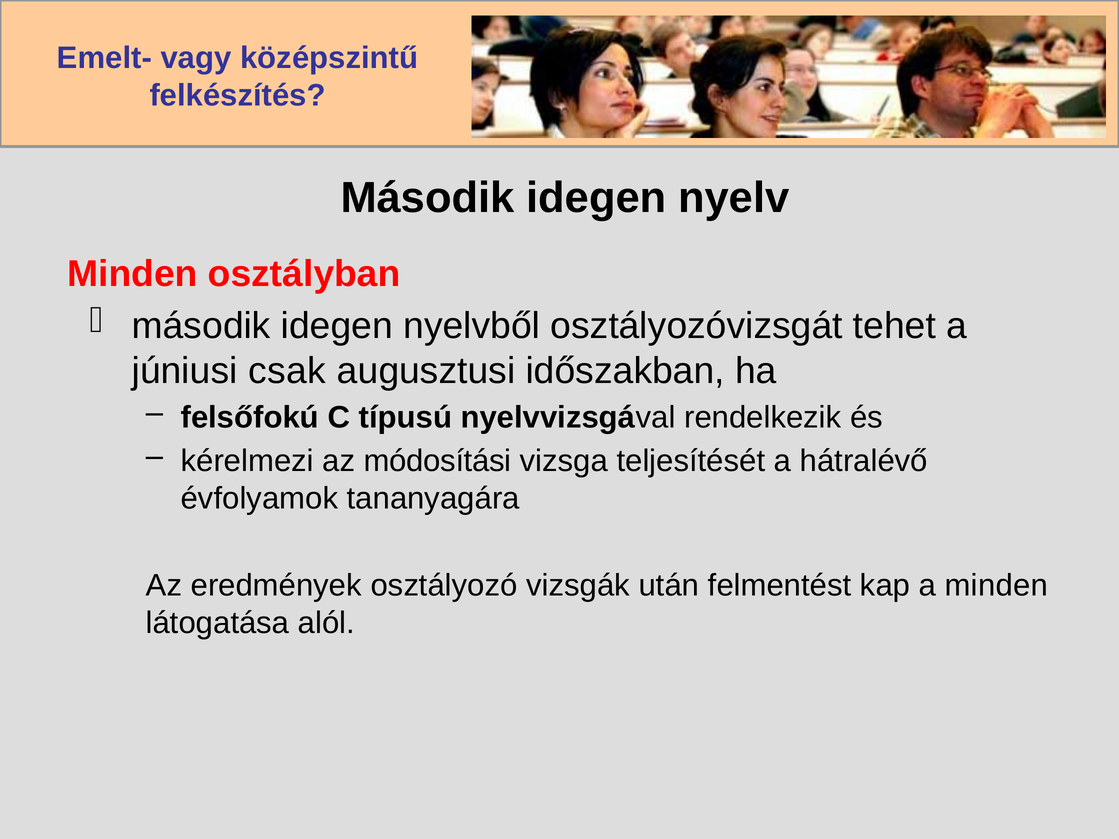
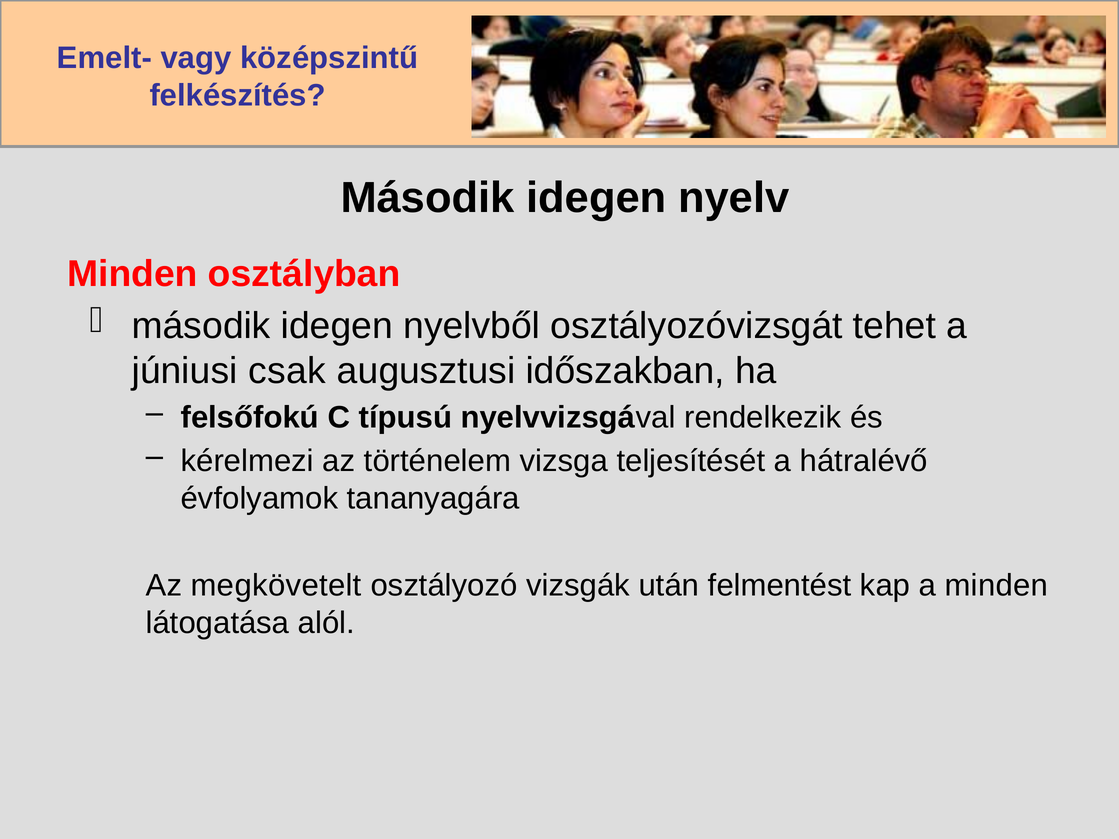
módosítási: módosítási -> történelem (437, 461)
eredmények: eredmények -> megkövetelt (276, 586)
